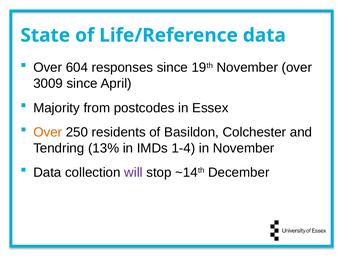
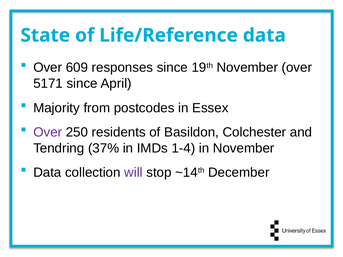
604: 604 -> 609 (77, 68)
3009: 3009 -> 5171 (48, 84)
Over colour: orange -> purple (48, 132)
13%: 13% -> 37% (104, 148)
